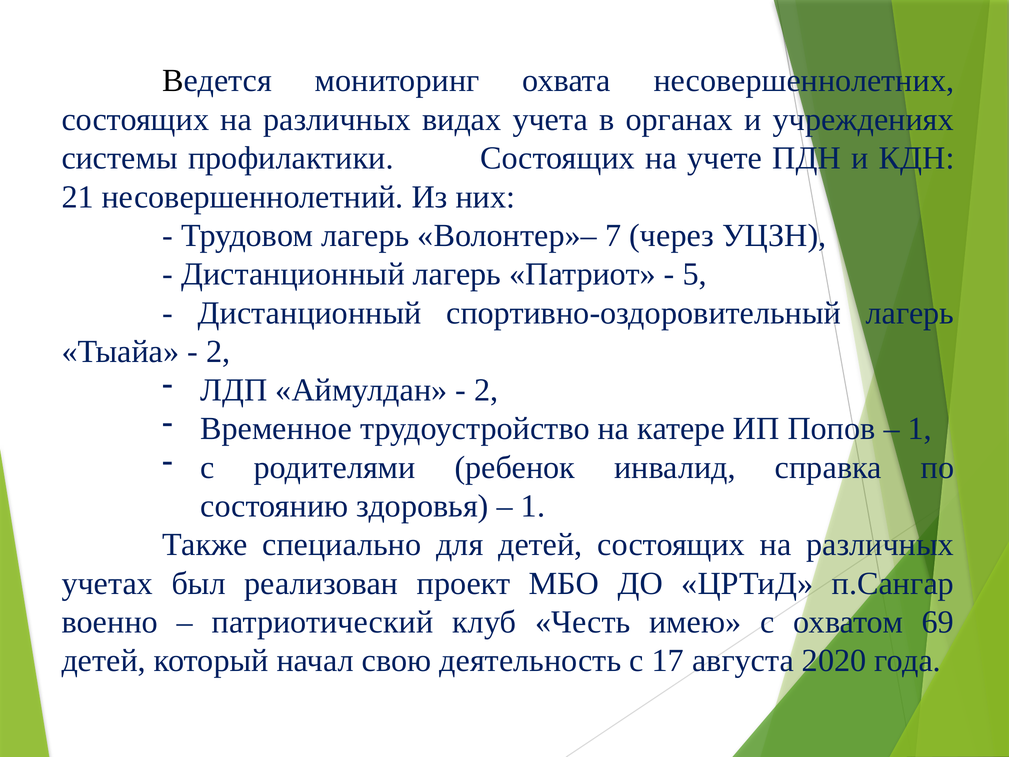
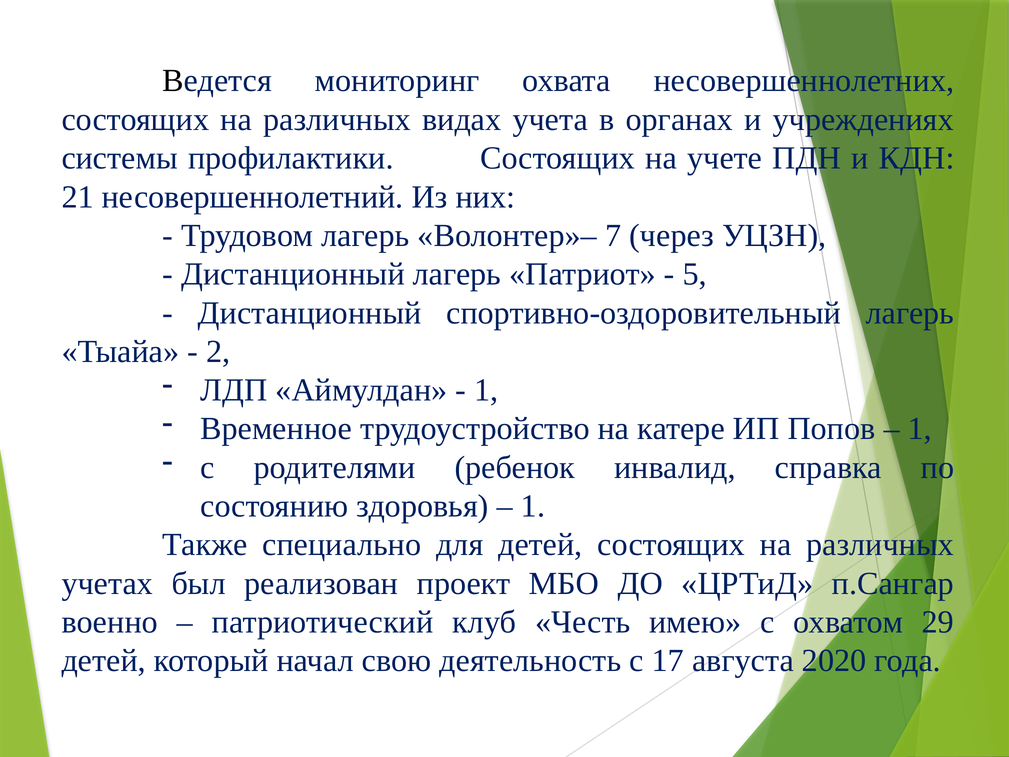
2: 2 -> 1 (486, 390)
69: 69 -> 29 (938, 622)
